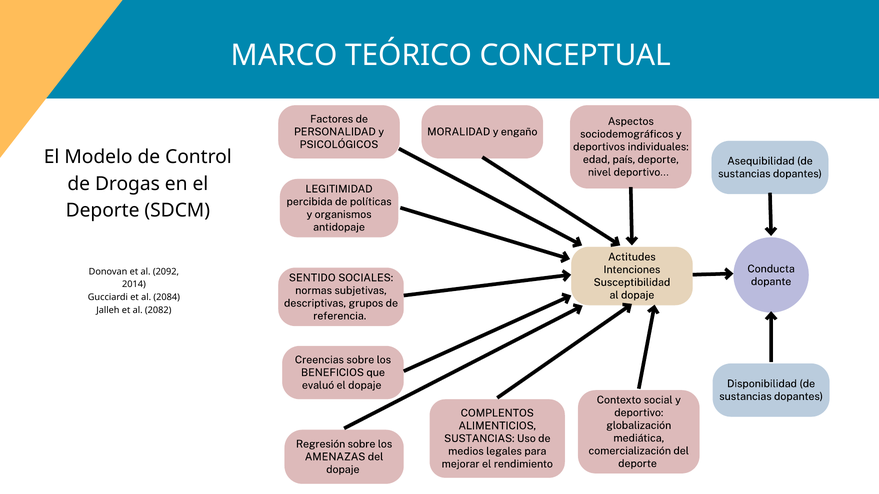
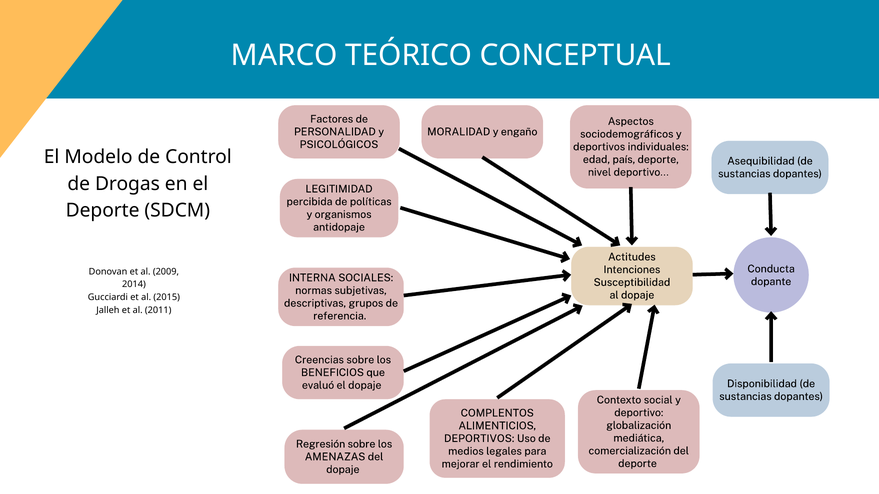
2092: 2092 -> 2009 (166, 272)
SENTIDO: SENTIDO -> INTERNA (312, 278)
2084: 2084 -> 2015 (167, 298)
2082: 2082 -> 2011 (158, 310)
SUSTANCIAS: SUSTANCIAS -> DEPORTIVOS (479, 439)
